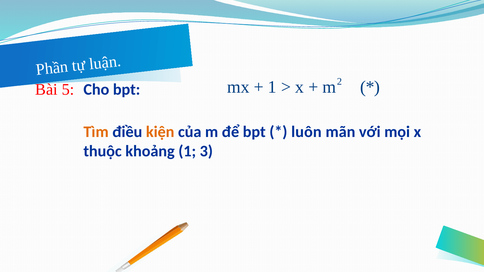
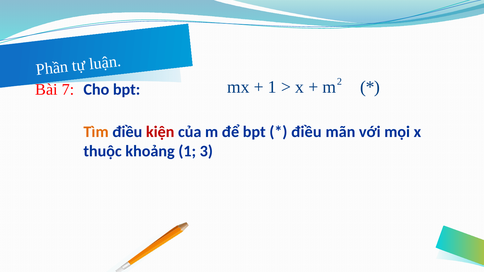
5: 5 -> 7 (68, 90)
kiện colour: orange -> red (160, 132)
luôn: luôn -> điều (306, 132)
